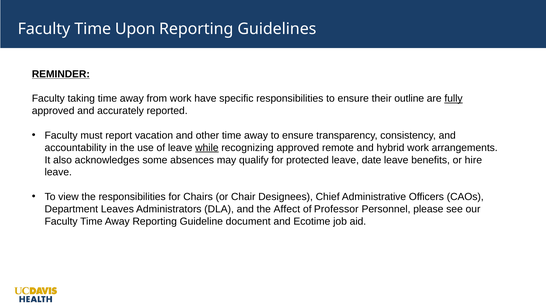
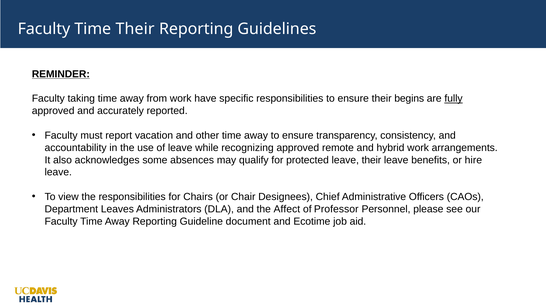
Time Upon: Upon -> Their (135, 29)
outline: outline -> begins (409, 99)
while underline: present -> none (207, 148)
leave date: date -> their (371, 160)
